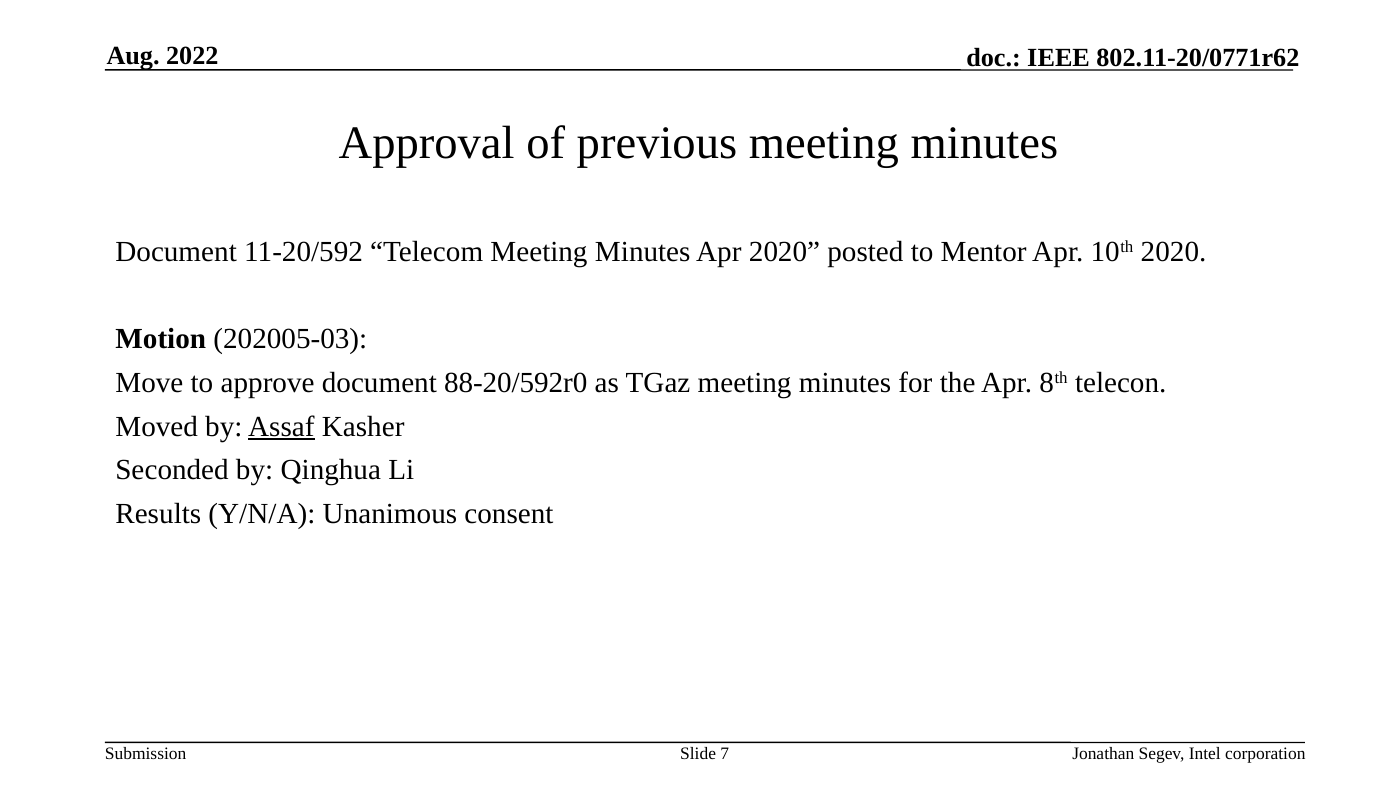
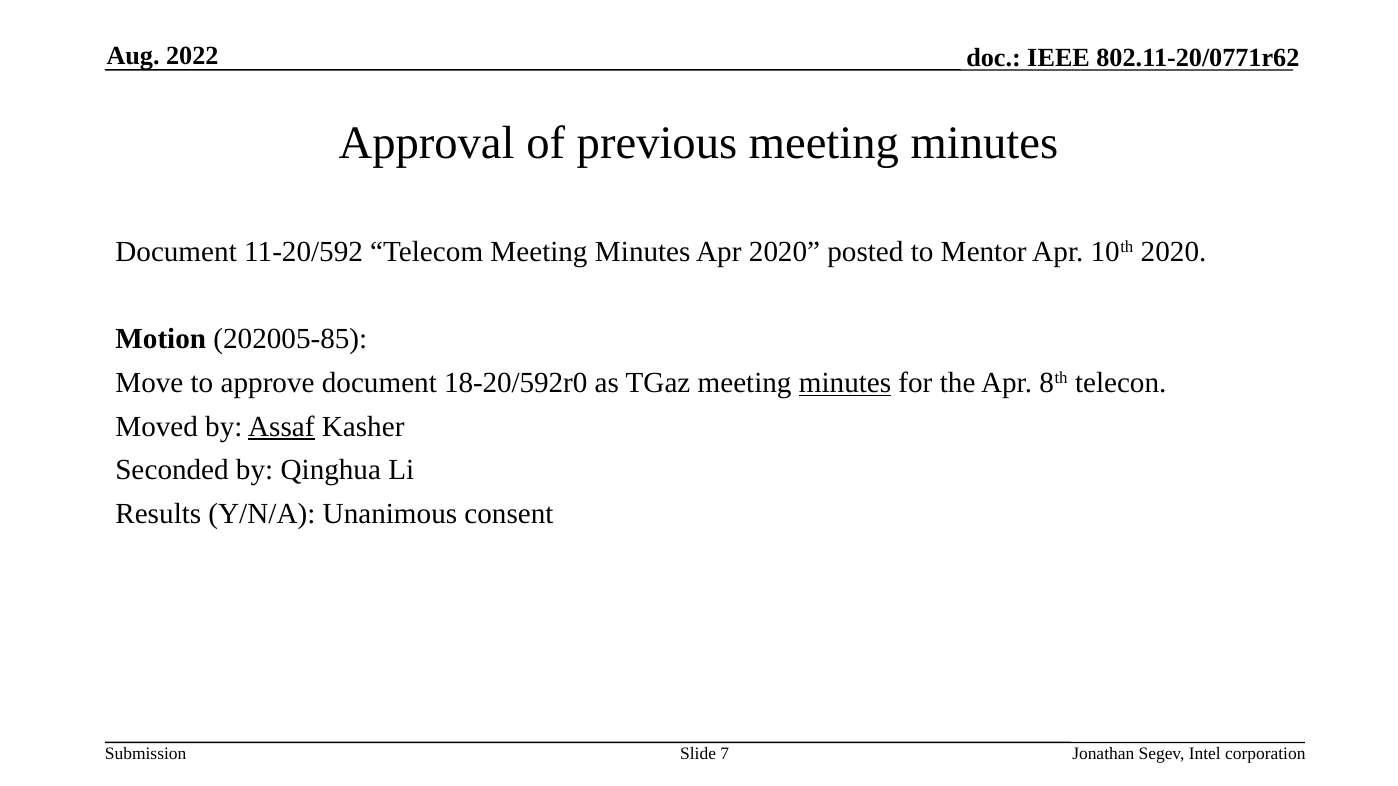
202005-03: 202005-03 -> 202005-85 (290, 339)
88-20/592r0: 88-20/592r0 -> 18-20/592r0 (516, 383)
minutes underline: none -> present (845, 383)
